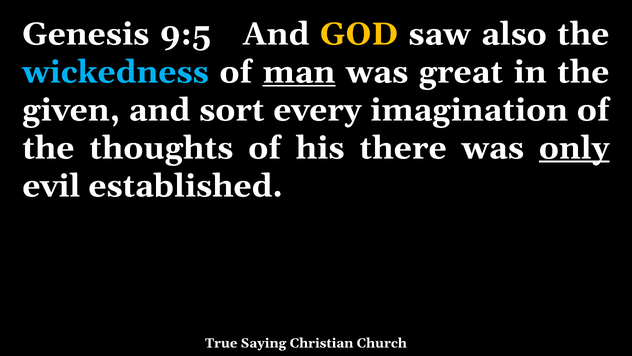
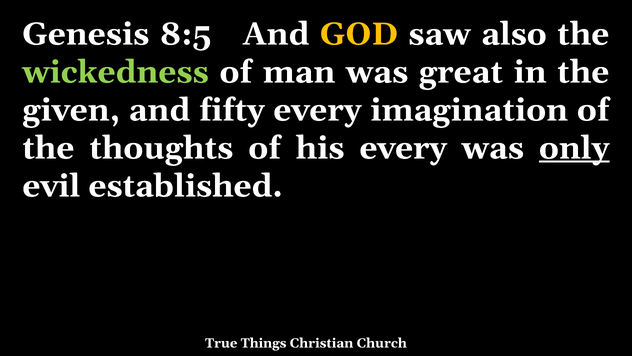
9:5: 9:5 -> 8:5 (186, 34)
wickedness colour: light blue -> light green (116, 72)
man underline: present -> none (299, 72)
sort: sort -> fifty (232, 110)
his there: there -> every (403, 148)
Saying: Saying -> Things (264, 343)
